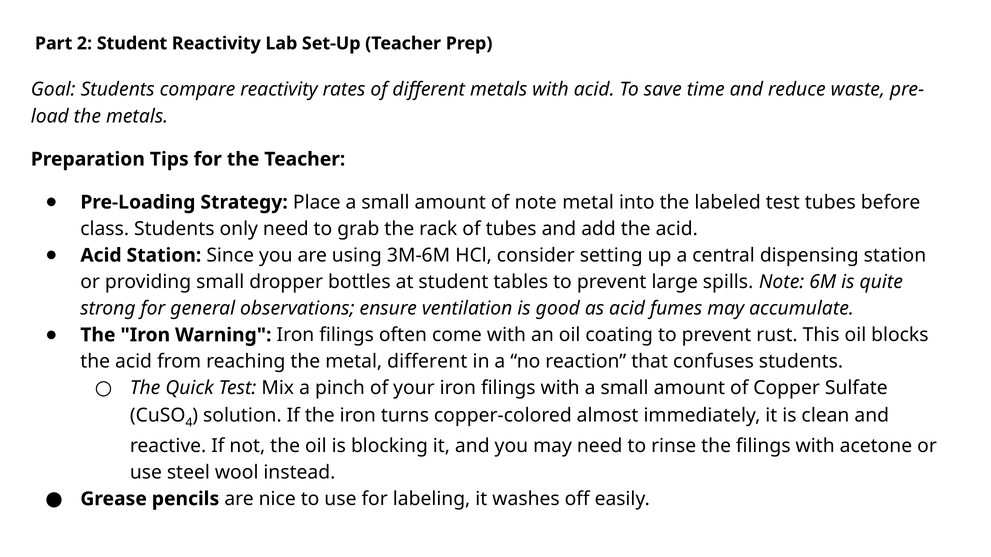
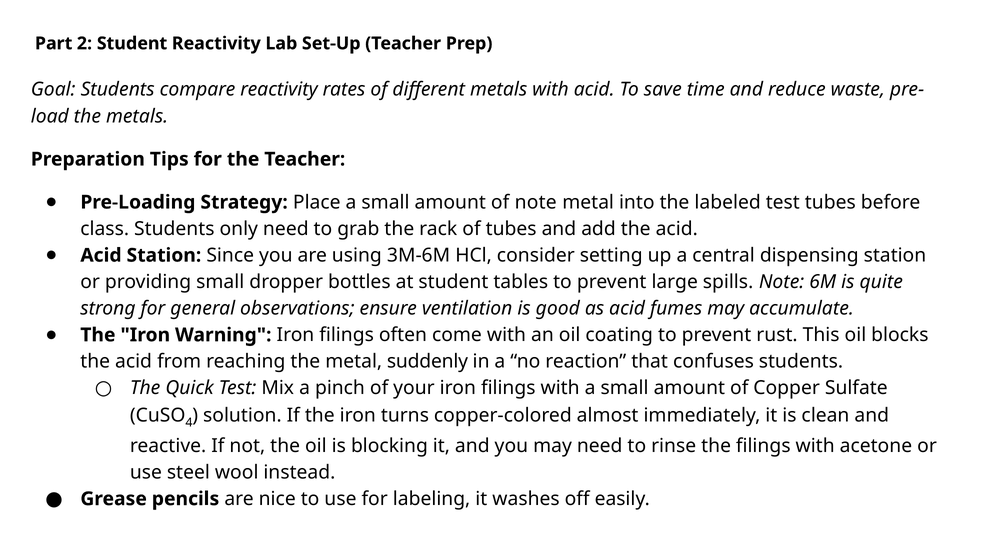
metal different: different -> suddenly (427, 362)
